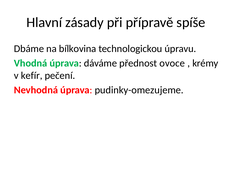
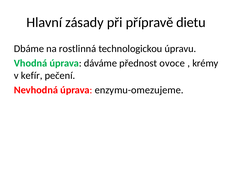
spíše: spíše -> dietu (191, 22)
bílkovina: bílkovina -> rostlinná (78, 49)
pudinky-omezujeme: pudinky-omezujeme -> enzymu-omezujeme (139, 90)
